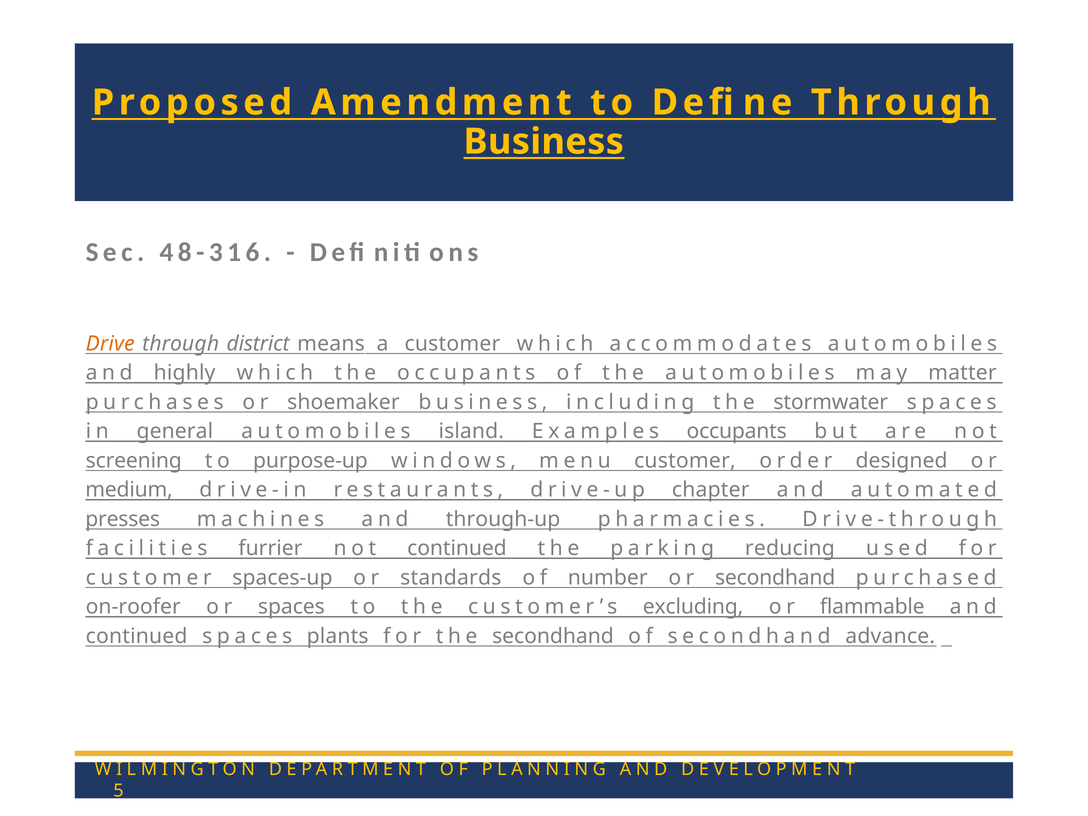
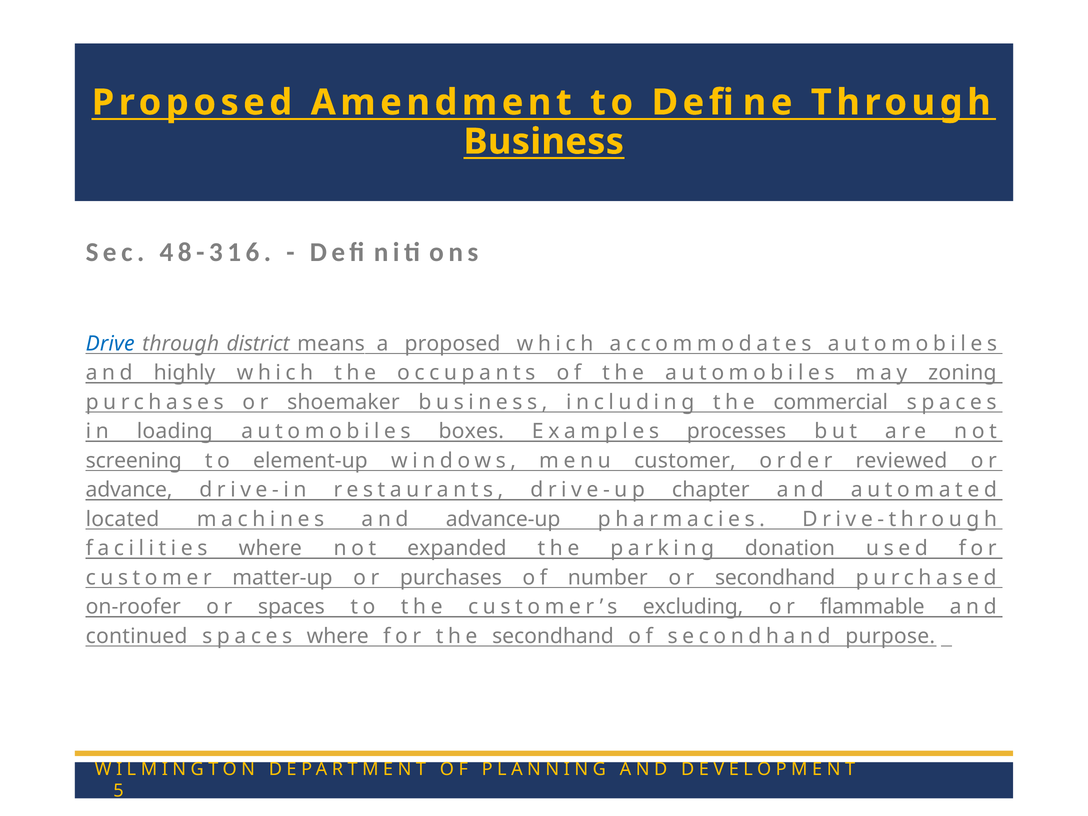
Drive colour: orange -> blue (110, 344)
a customer: customer -> proposed (453, 344)
matter: matter -> zoning (962, 373)
stormwater: stormwater -> commercial (831, 402)
general: general -> loading (175, 431)
island: island -> boxes (471, 431)
Examples occupants: occupants -> processes (737, 431)
purpose-up: purpose-up -> element-up (310, 461)
designed: designed -> reviewed (901, 461)
medium: medium -> advance (129, 490)
presses: presses -> located (123, 519)
through-up: through-up -> advance-up (503, 519)
facilities furrier: furrier -> where (270, 548)
not continued: continued -> expanded (457, 548)
reducing: reducing -> donation (790, 548)
spaces-up: spaces-up -> matter-up (282, 578)
or standards: standards -> purchases (451, 578)
spaces plants: plants -> where (338, 636)
advance: advance -> purpose (890, 636)
